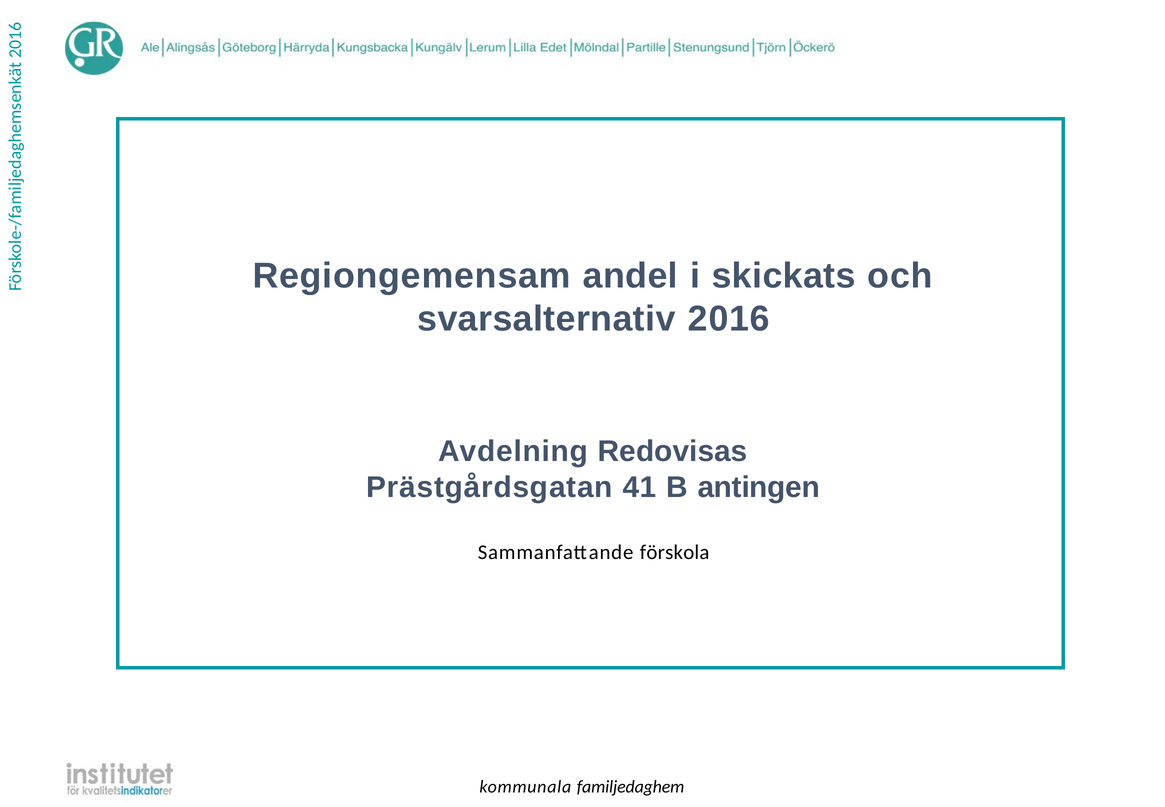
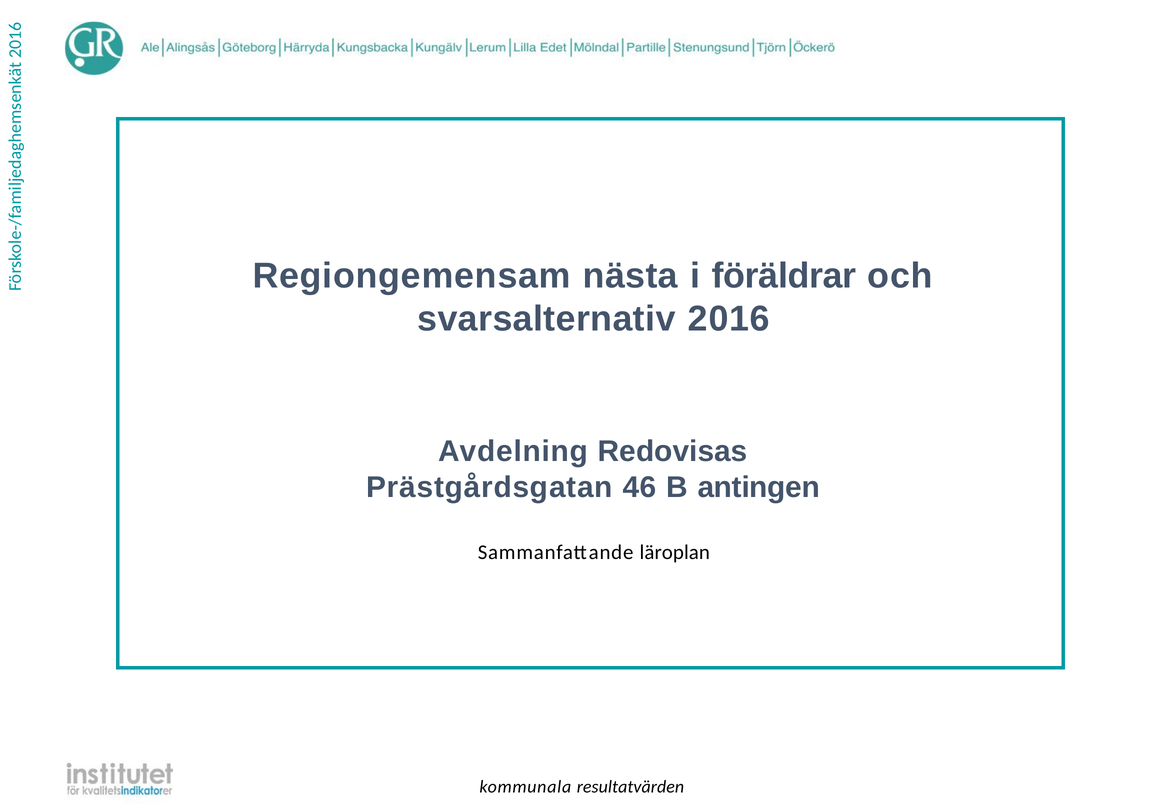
andel: andel -> nästa (630, 276)
skickats: skickats -> föräldrar (784, 276)
41: 41 -> 46 (639, 487)
förskola: förskola -> läroplan (675, 552)
familjedaghem: familjedaghem -> resultatvärden (630, 786)
